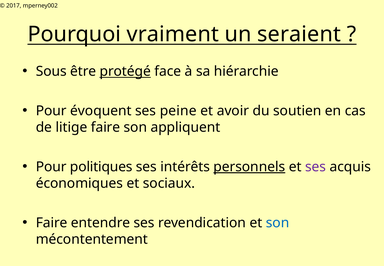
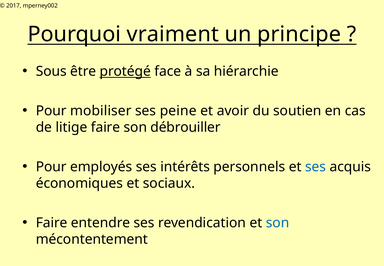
seraient: seraient -> principe (299, 34)
évoquent: évoquent -> mobiliser (101, 111)
appliquent: appliquent -> débrouiller (186, 127)
politiques: politiques -> employés (101, 167)
personnels underline: present -> none (249, 167)
ses colour: purple -> blue (316, 167)
